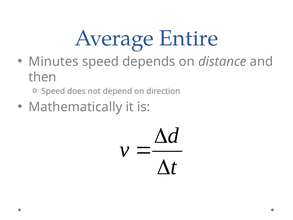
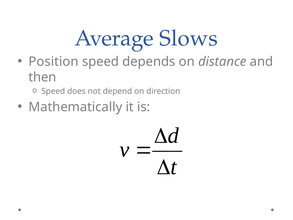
Entire: Entire -> Slows (189, 38)
Minutes: Minutes -> Position (54, 61)
